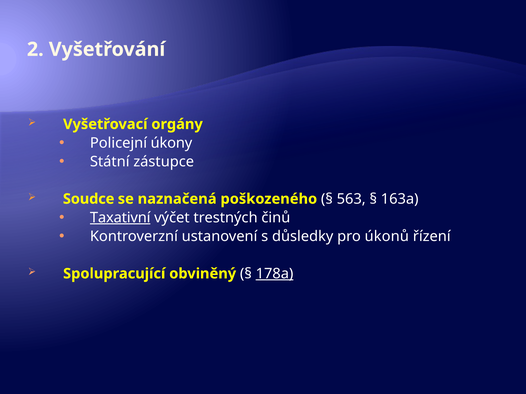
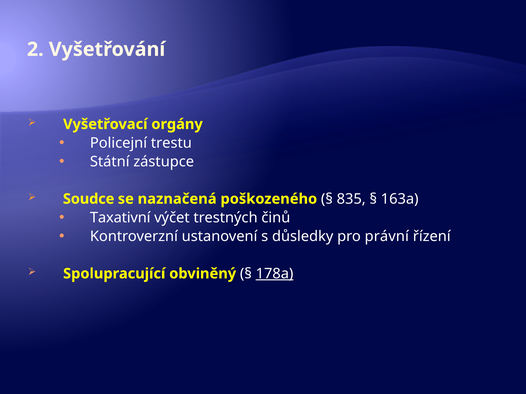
úkony: úkony -> trestu (171, 143)
563: 563 -> 835 (351, 199)
Taxativní underline: present -> none (120, 218)
úkonů: úkonů -> právní (387, 237)
